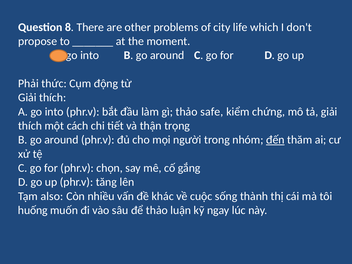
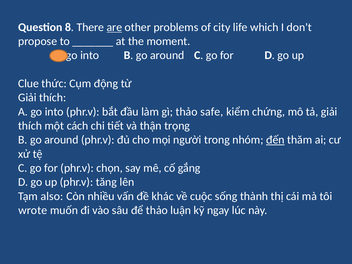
are underline: none -> present (114, 27)
Phải: Phải -> Clue (29, 84)
huống: huống -> wrote (33, 210)
